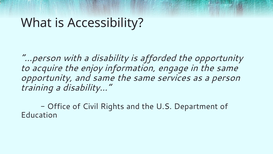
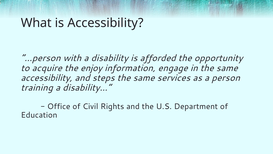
opportunity: opportunity -> accessibility (47, 78)
and same: same -> steps (103, 78)
